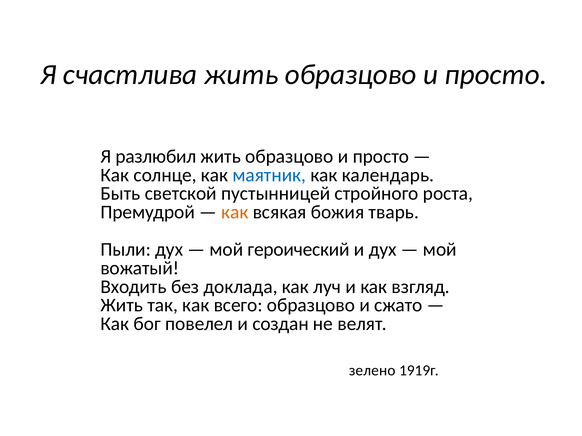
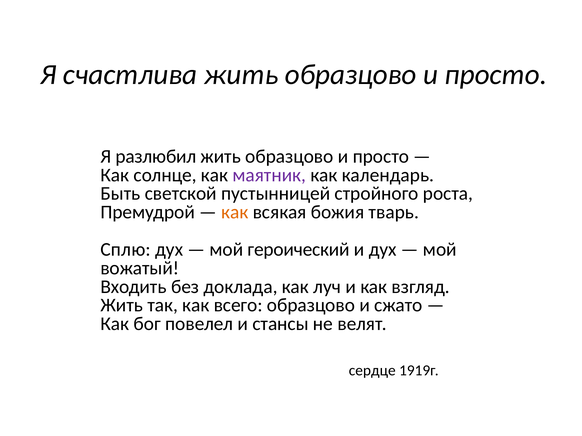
маятник colour: blue -> purple (269, 175)
Пыли: Пыли -> Сплю (126, 250)
создан: создан -> стансы (281, 324)
зелено: зелено -> сердце (372, 371)
